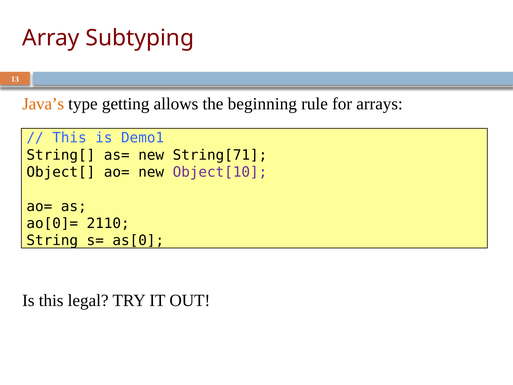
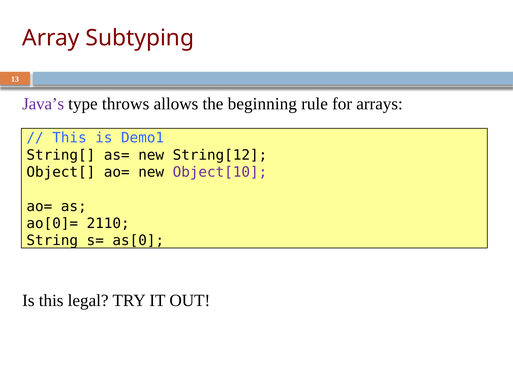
Java’s colour: orange -> purple (43, 104)
getting: getting -> throws (126, 104)
String[71: String[71 -> String[12 (220, 155)
